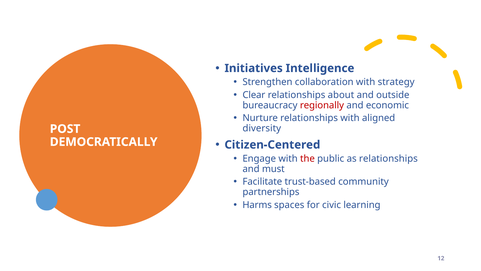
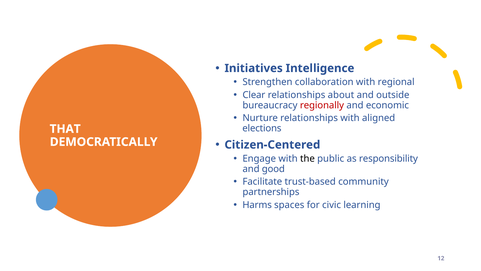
strategy: strategy -> regional (396, 82)
diversity: diversity -> elections (262, 128)
POST: POST -> THAT (65, 129)
the colour: red -> black (307, 158)
as relationships: relationships -> responsibility (388, 158)
must: must -> good (273, 169)
